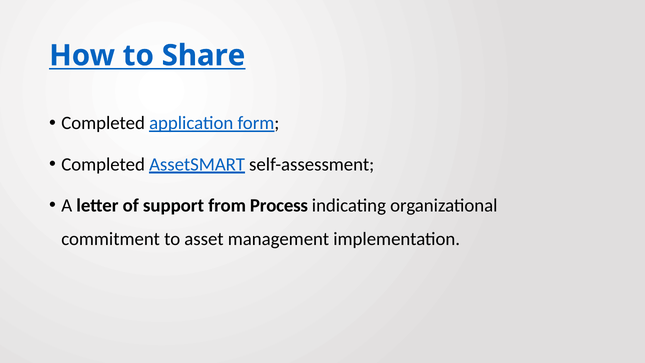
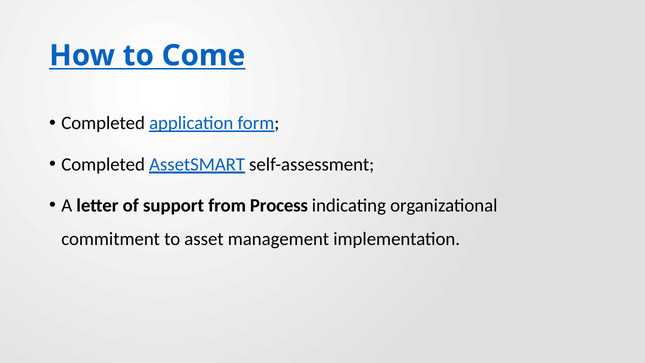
Share: Share -> Come (203, 55)
